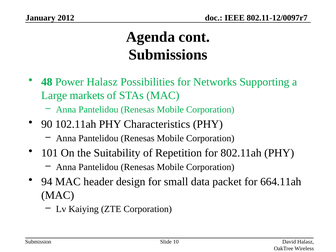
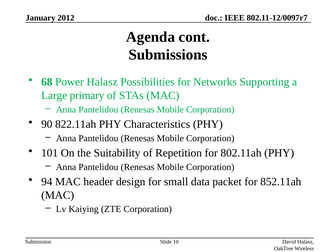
48: 48 -> 68 (47, 82)
markets: markets -> primary (87, 95)
102.11ah: 102.11ah -> 822.11ah (76, 124)
664.11ah: 664.11ah -> 852.11ah (281, 182)
